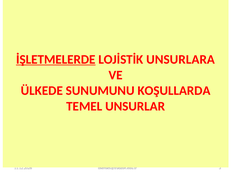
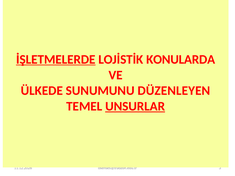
UNSURLARA: UNSURLARA -> KONULARDA (181, 60)
KOŞULLARDA: KOŞULLARDA -> DÜZENLEYEN (174, 91)
UNSURLAR underline: none -> present (135, 106)
